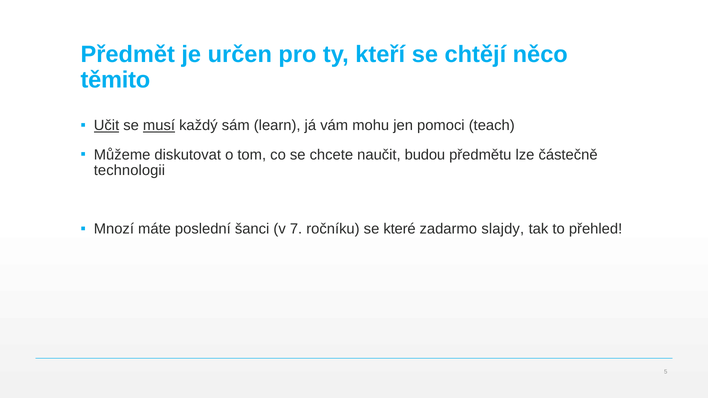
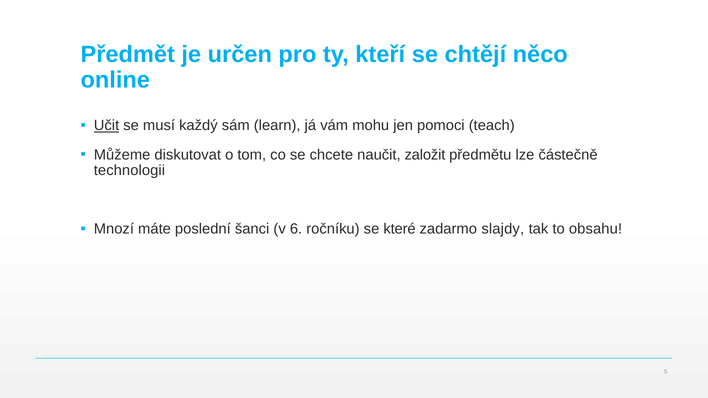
těmito: těmito -> online (115, 80)
musí underline: present -> none (159, 126)
budou: budou -> založit (425, 155)
7: 7 -> 6 (296, 229)
přehled: přehled -> obsahu (595, 229)
